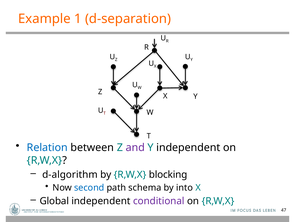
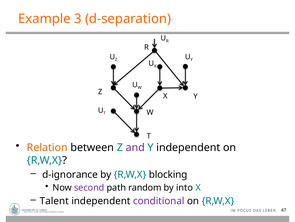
1: 1 -> 3 (78, 19)
Relation colour: blue -> orange (47, 147)
d-algorithm: d-algorithm -> d-ignorance (70, 174)
second colour: blue -> purple (89, 187)
schema: schema -> random (145, 187)
Global: Global -> Talent (54, 200)
